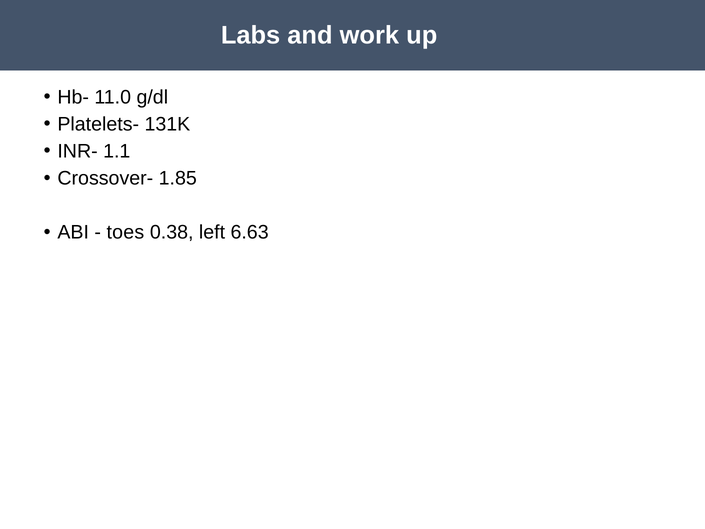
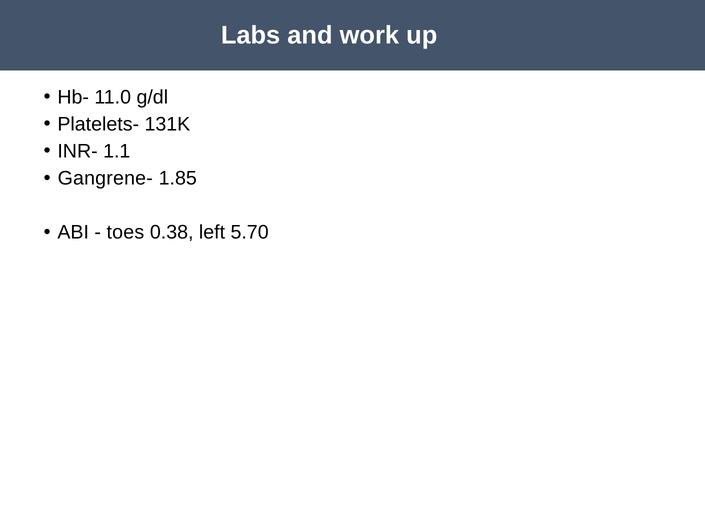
Crossover-: Crossover- -> Gangrene- (105, 178)
6.63: 6.63 -> 5.70 (250, 232)
